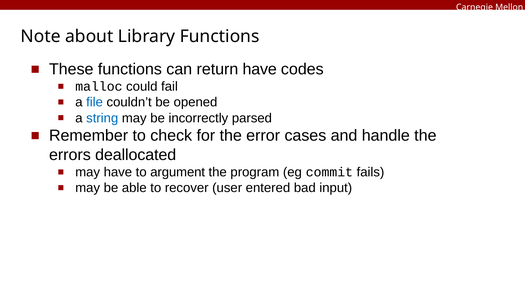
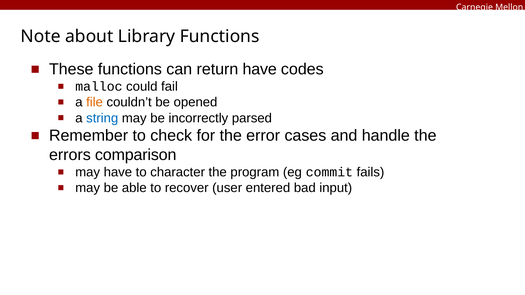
file colour: blue -> orange (95, 102)
deallocated: deallocated -> comparison (136, 155)
argument: argument -> character (178, 172)
